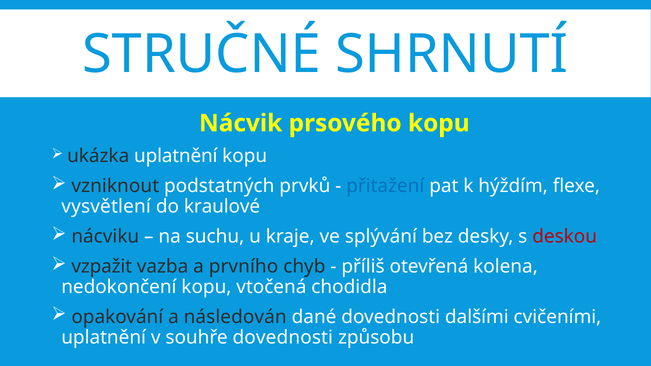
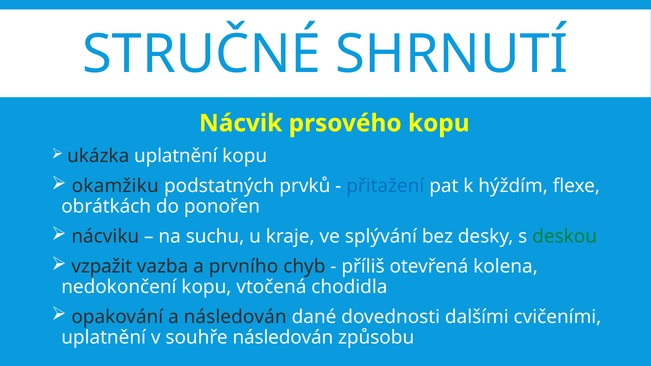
vzniknout: vzniknout -> okamžiku (115, 186)
vysvětlení: vysvětlení -> obrátkách (106, 207)
kraulové: kraulové -> ponořen (222, 207)
deskou colour: red -> green (565, 237)
souhře dovednosti: dovednosti -> následován (283, 338)
